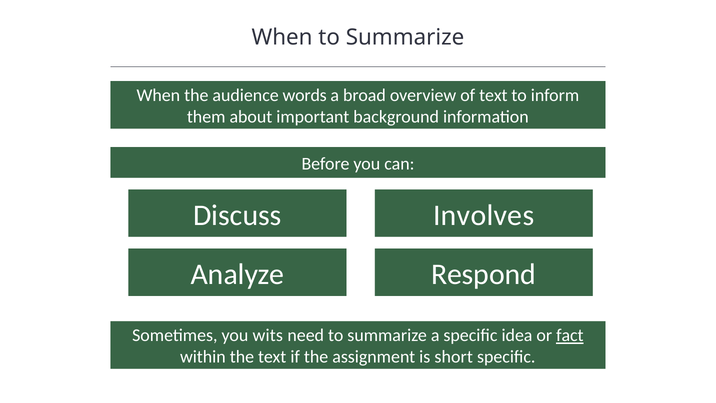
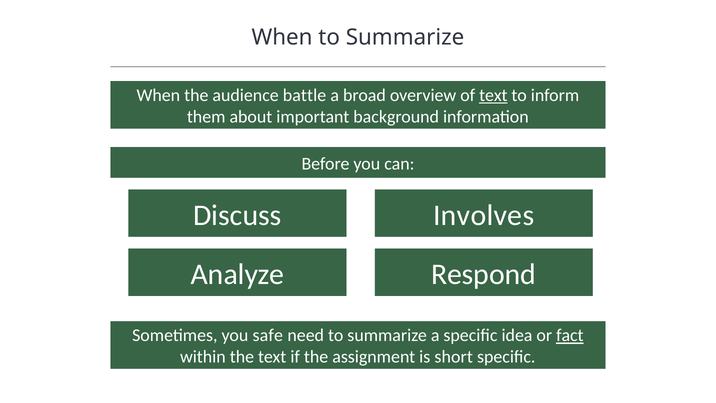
words: words -> battle (305, 95)
text underline: none -> present (493, 95)
wits: wits -> safe (268, 335)
